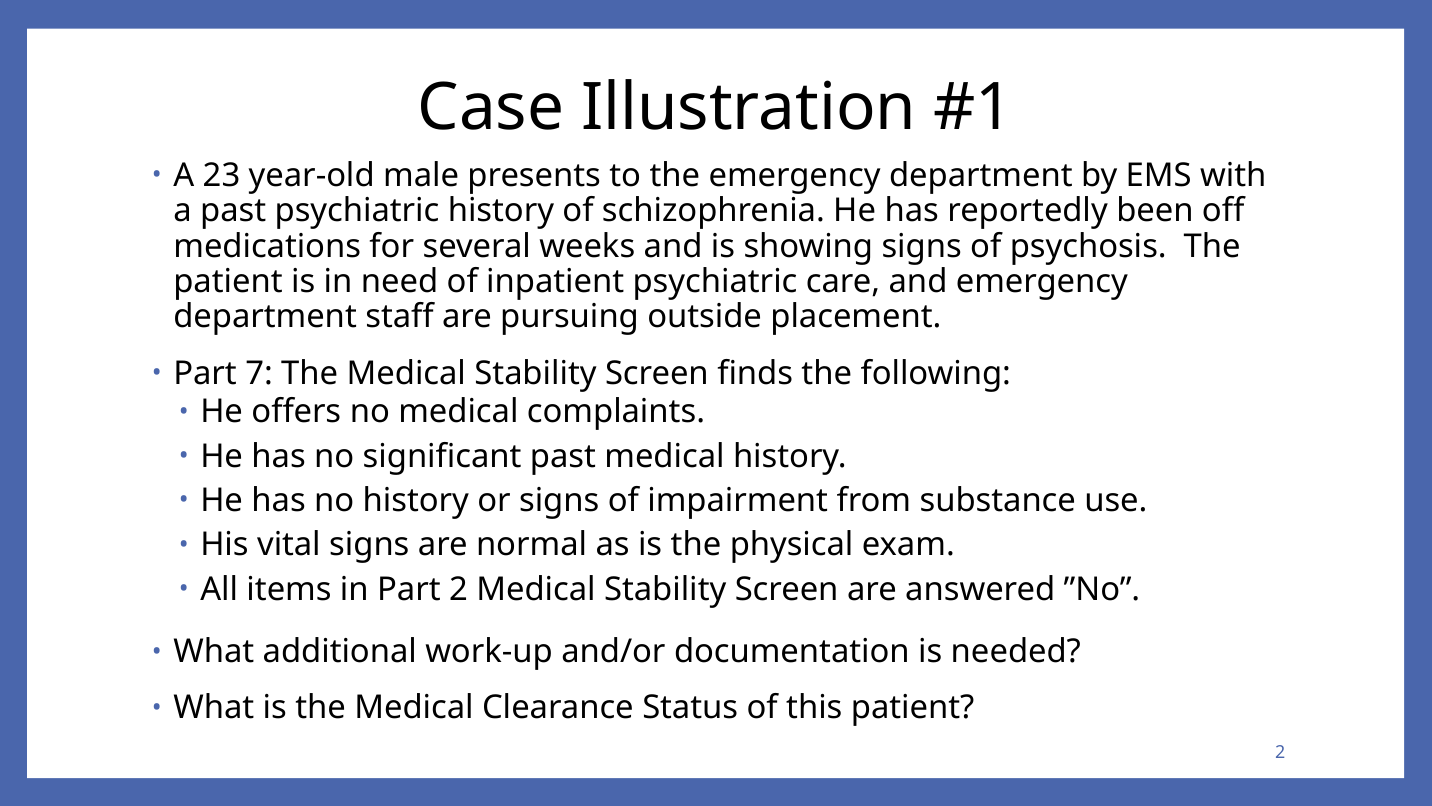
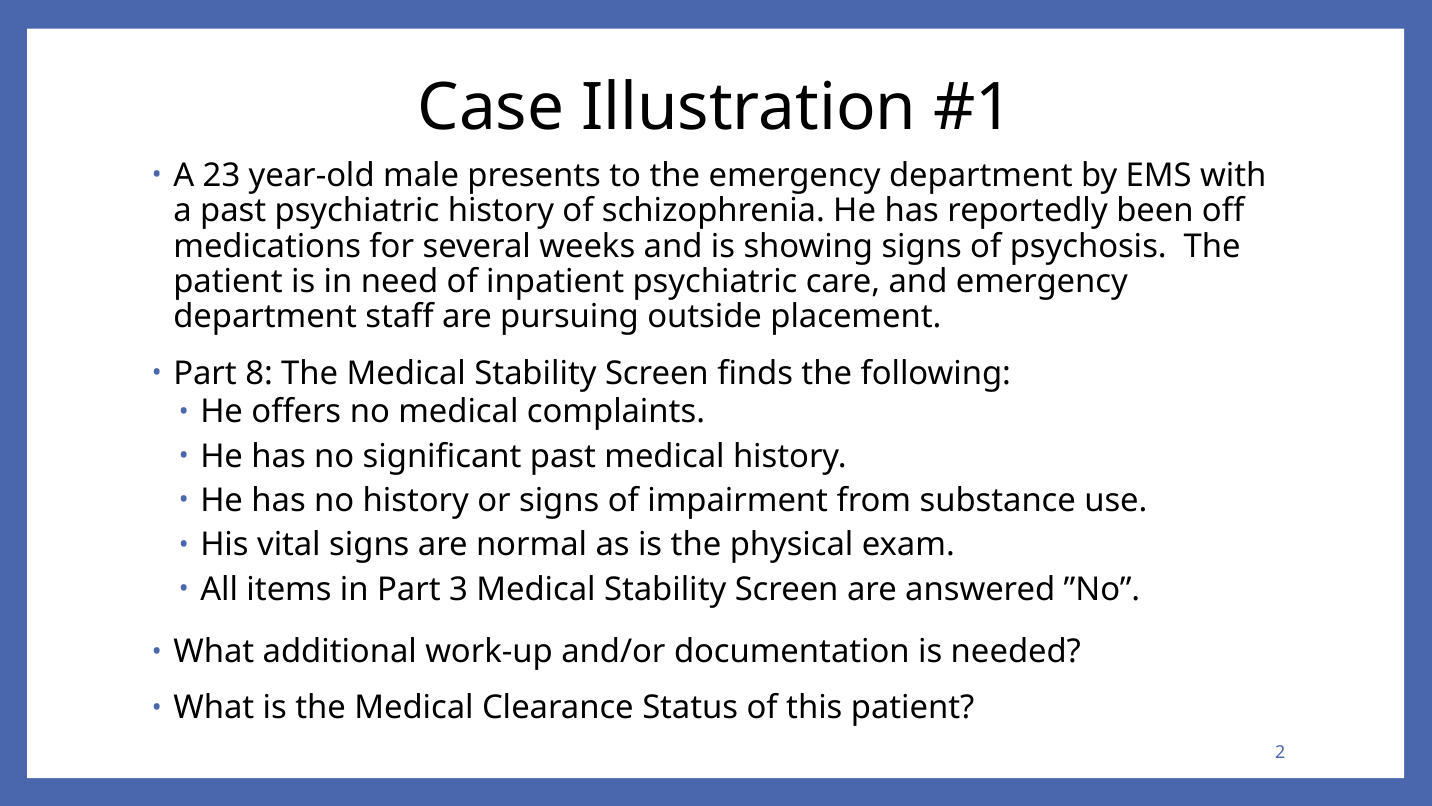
7: 7 -> 8 (259, 373)
Part 2: 2 -> 3 (459, 589)
